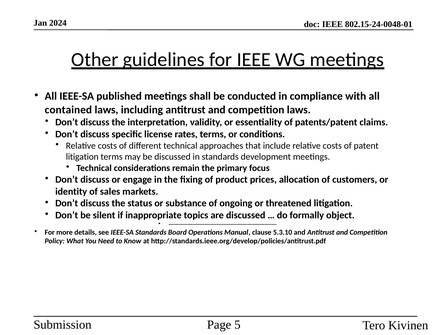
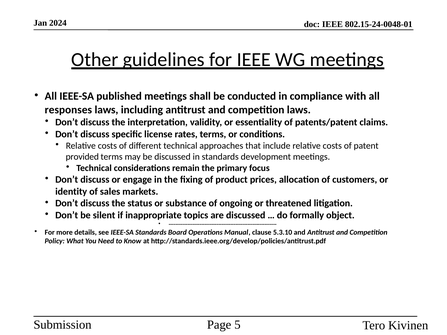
contained: contained -> responses (68, 110)
litigation: litigation -> provided (82, 157)
